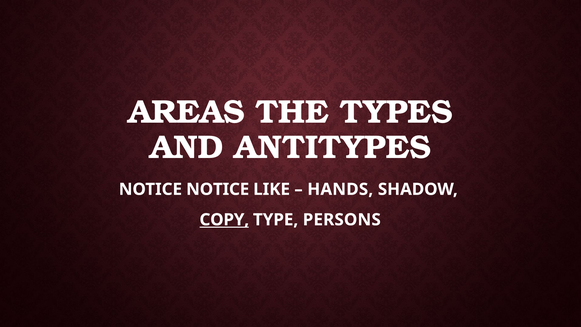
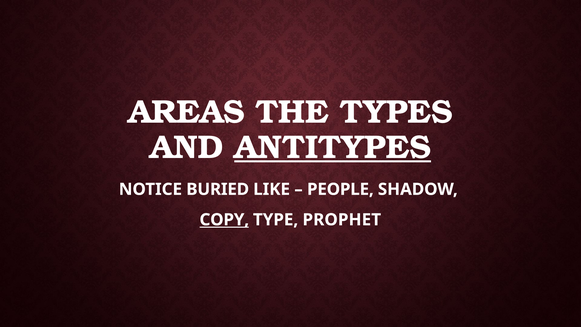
ANTITYPES underline: none -> present (333, 147)
NOTICE NOTICE: NOTICE -> BURIED (218, 189)
HANDS: HANDS -> PEOPLE (340, 189)
PERSONS: PERSONS -> PROPHET (342, 220)
